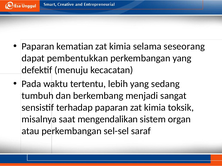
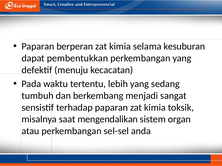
kematian: kematian -> berperan (75, 47)
seseorang: seseorang -> kesuburan (184, 47)
saraf: saraf -> anda (141, 131)
